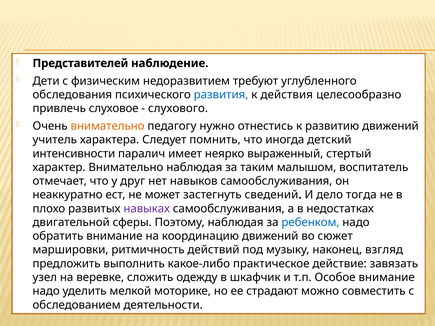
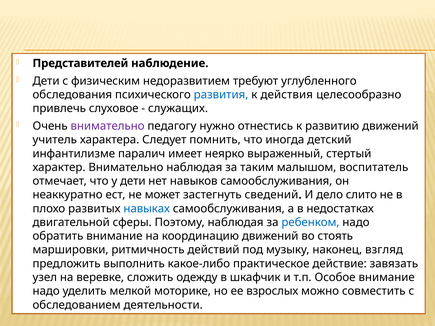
слухового: слухового -> служащих (178, 109)
внимательно colour: orange -> purple (108, 126)
интенсивности: интенсивности -> инфантилизме (74, 154)
у друг: друг -> дети (133, 181)
тогда: тогда -> слито (361, 195)
навыках colour: purple -> blue (147, 209)
сюжет: сюжет -> стоять (335, 236)
страдают: страдают -> взрослых (272, 291)
